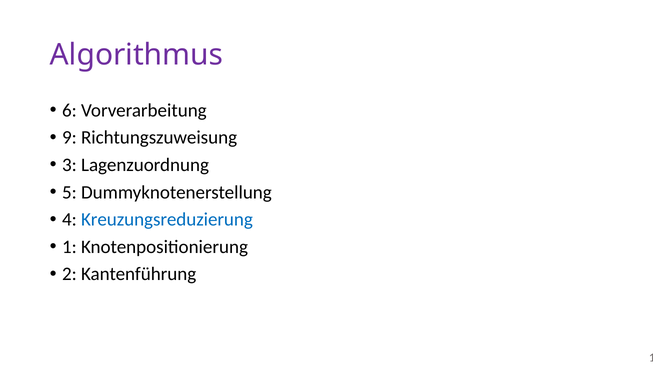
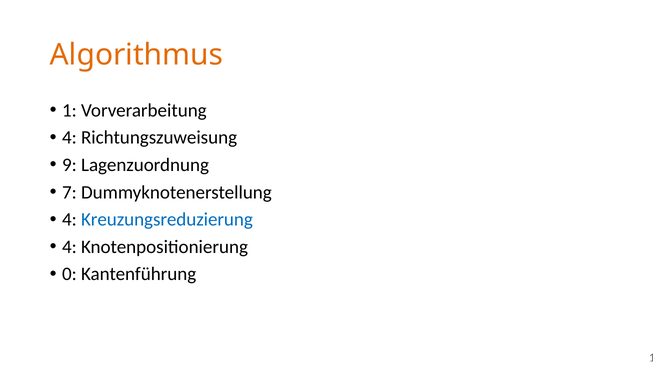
Algorithmus colour: purple -> orange (137, 55)
6: 6 -> 1 (69, 110)
9: 9 -> 4 (69, 138)
3: 3 -> 9 (69, 165)
5: 5 -> 7 (69, 192)
1: 1 -> 4 (69, 247)
2: 2 -> 0 (69, 274)
